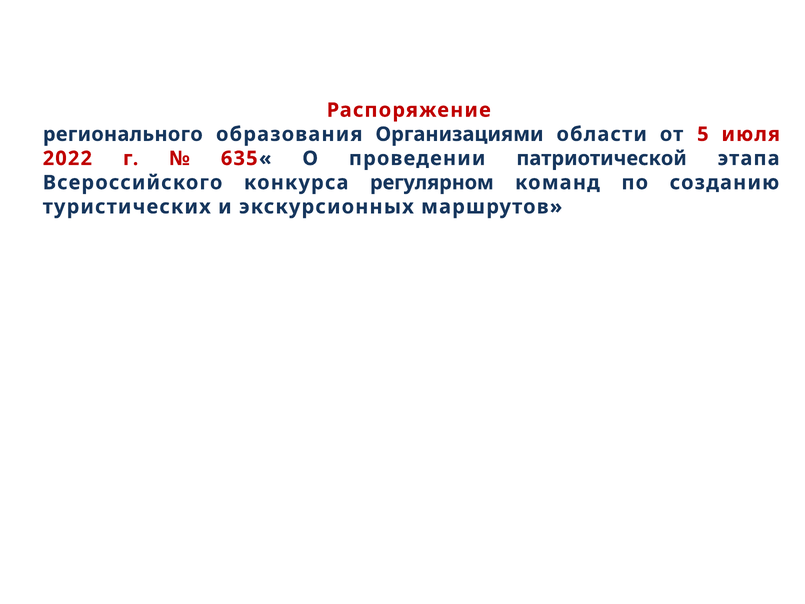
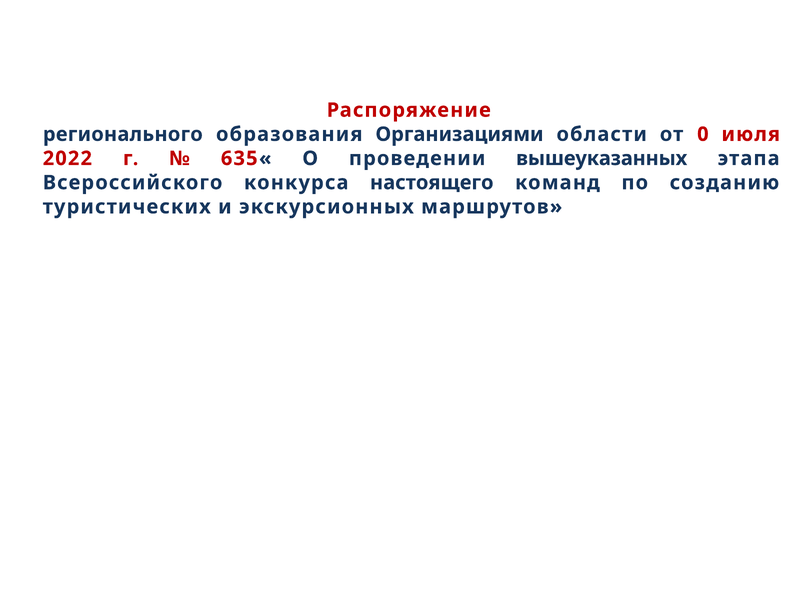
5: 5 -> 0 (703, 134)
патриотической: патриотической -> вышеуказанных (602, 158)
регулярном: регулярном -> настоящего (432, 183)
